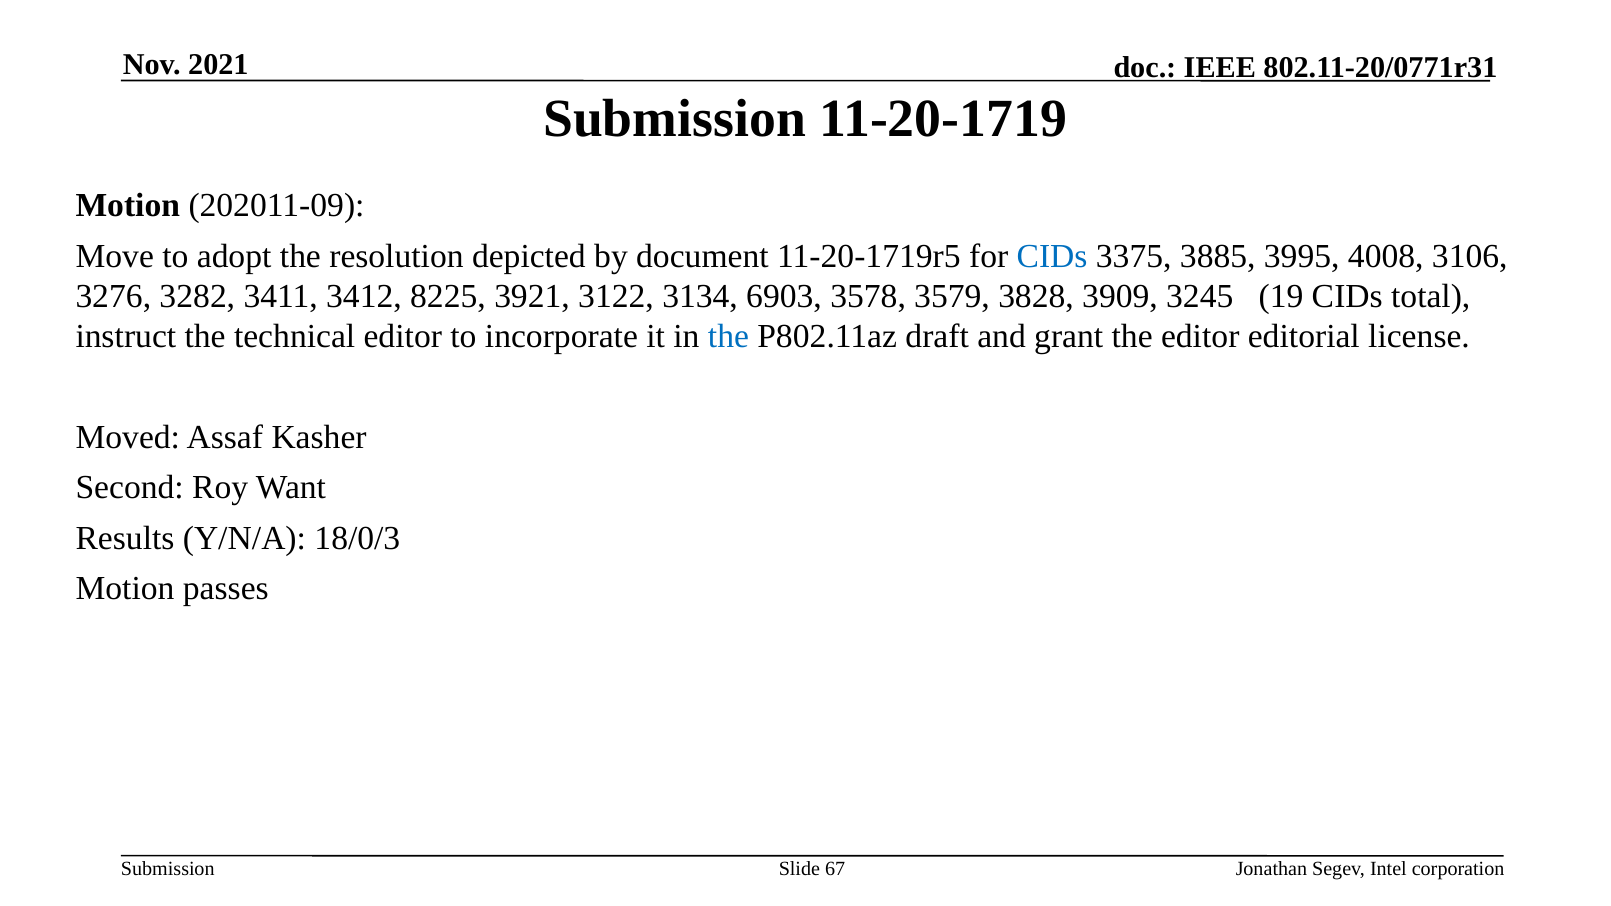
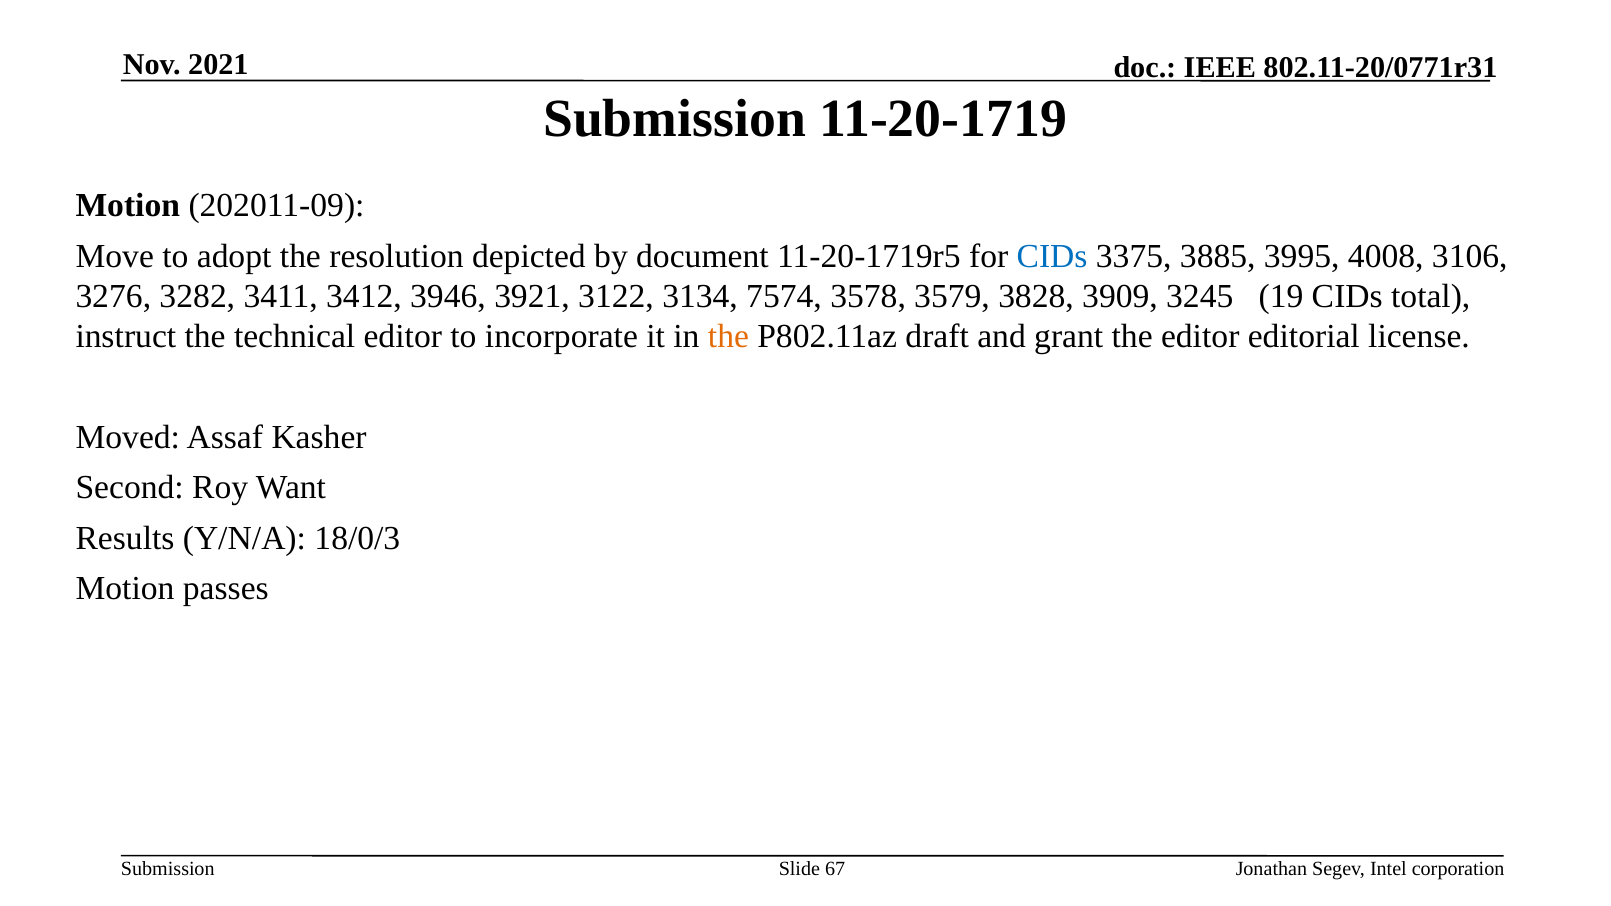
8225: 8225 -> 3946 (448, 296)
6903: 6903 -> 7574 (784, 296)
the colour: blue -> orange (729, 337)
